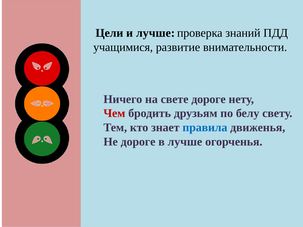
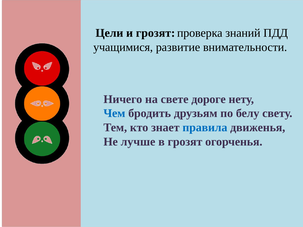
и лучше: лучше -> грозят (155, 33)
Чем colour: red -> blue (114, 113)
Не дороге: дороге -> лучше (138, 142)
в лучше: лучше -> грозят (185, 142)
